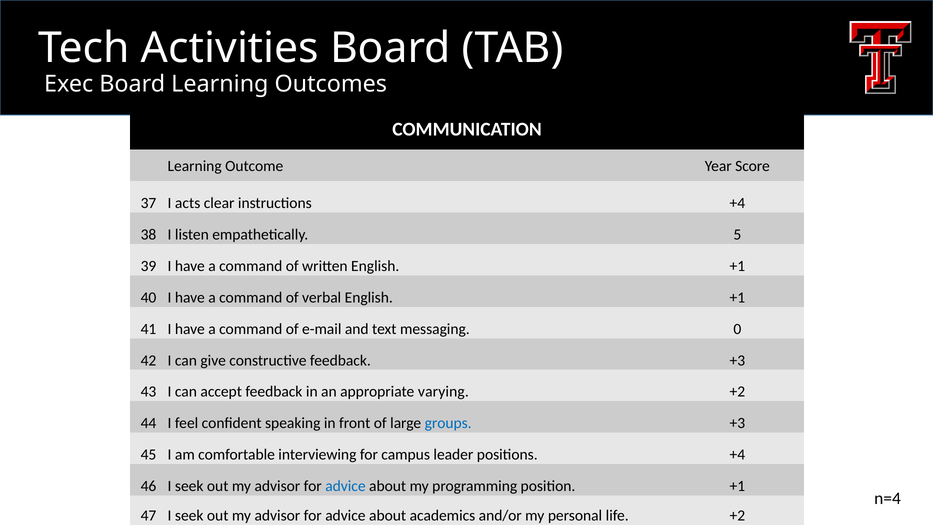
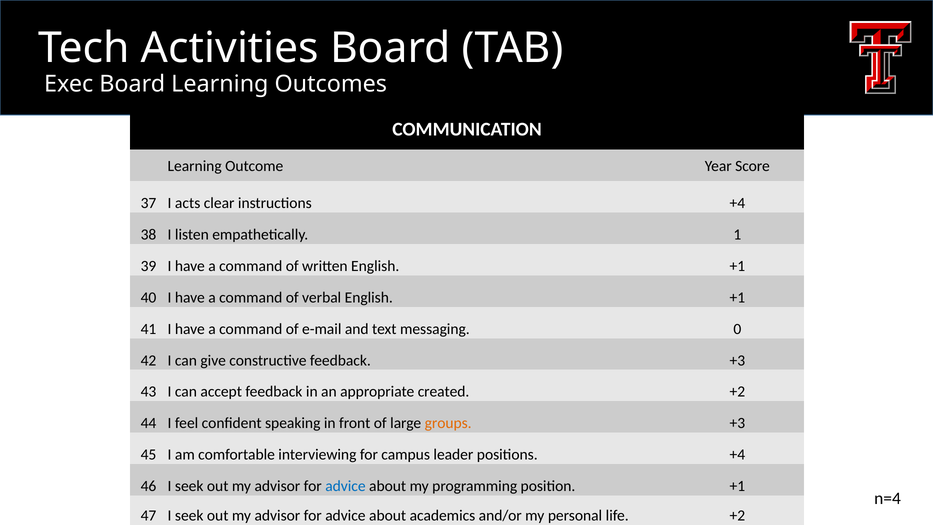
5: 5 -> 1 (737, 235)
varying: varying -> created (444, 392)
groups colour: blue -> orange (448, 423)
